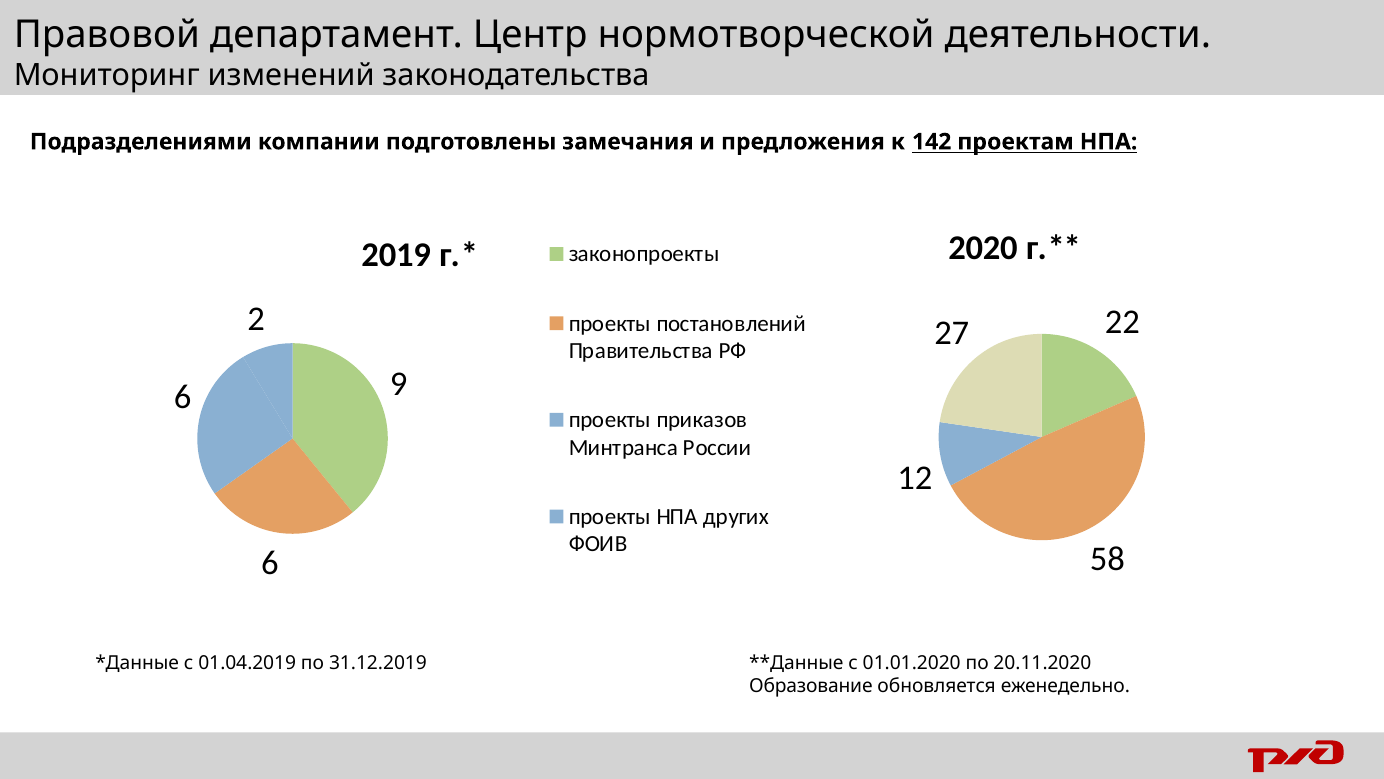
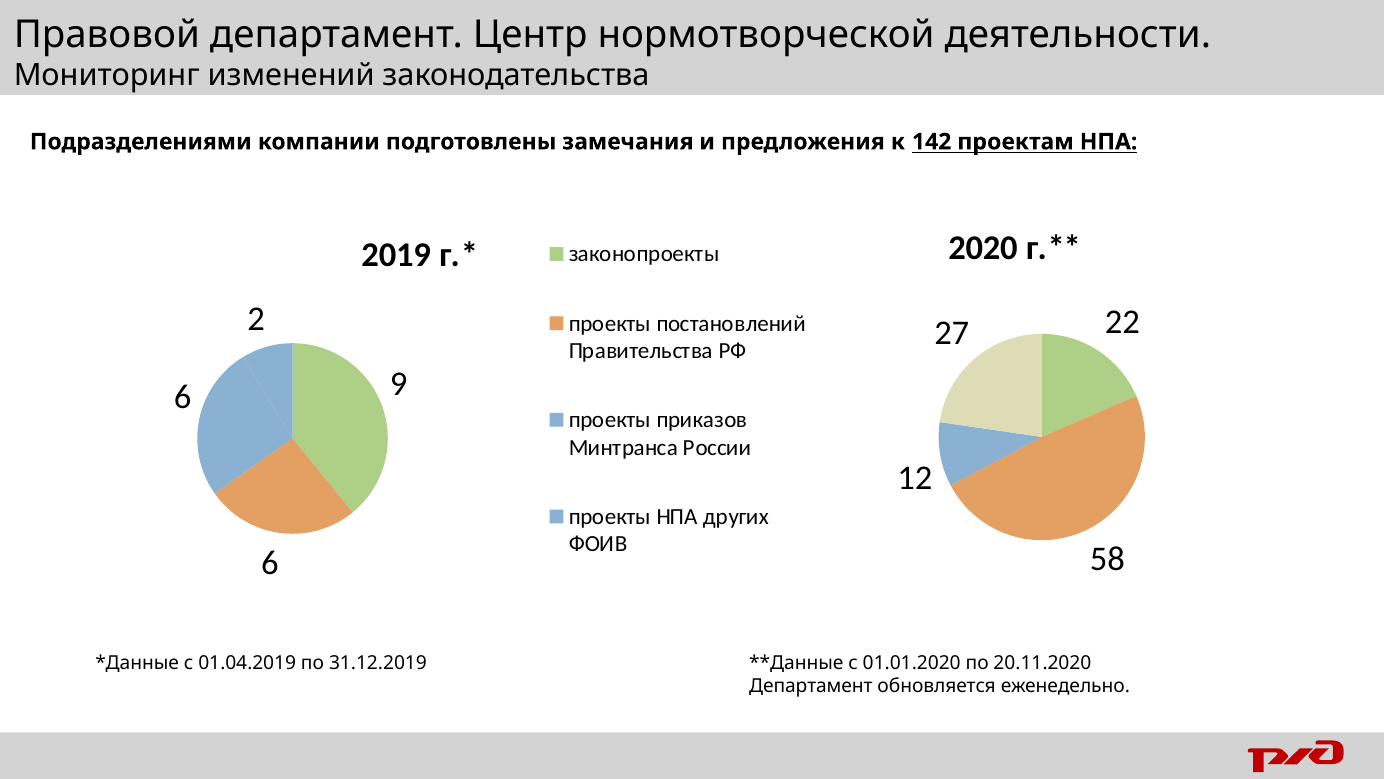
Образование: Образование -> Департамент (811, 685)
